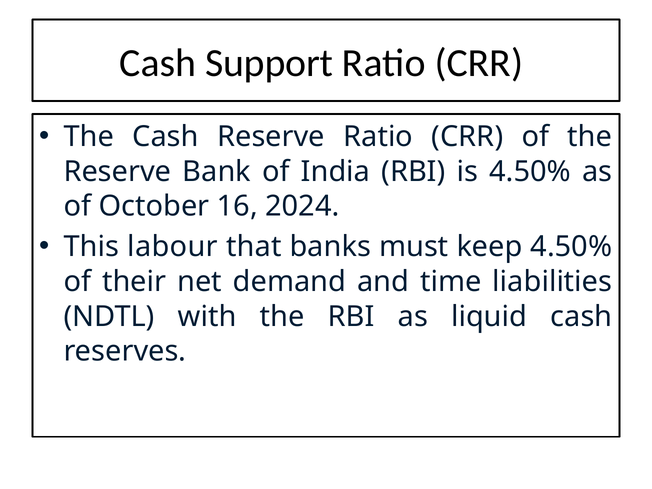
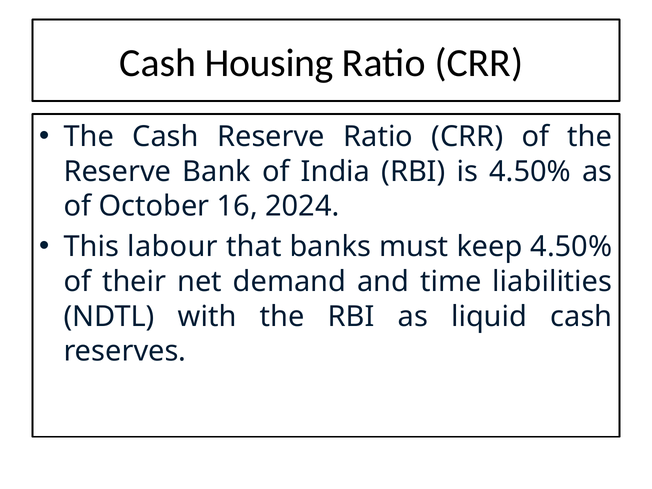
Support: Support -> Housing (269, 63)
